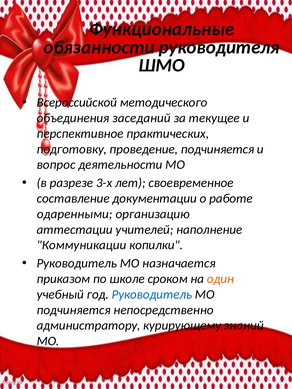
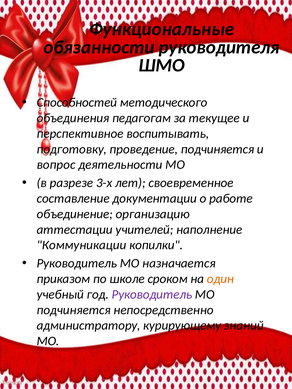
Всероссийской: Всероссийской -> Способностей (77, 103)
заседаний: заседаний -> педагогам (142, 118)
практических: практических -> воспитывать (168, 134)
одаренными: одаренными -> объединение (75, 214)
Руководитель colour: blue -> purple (152, 295)
